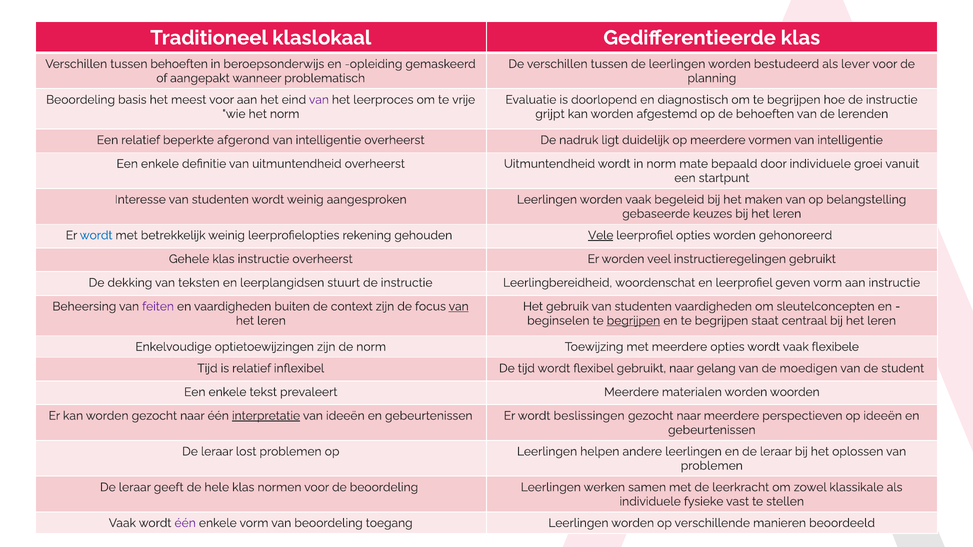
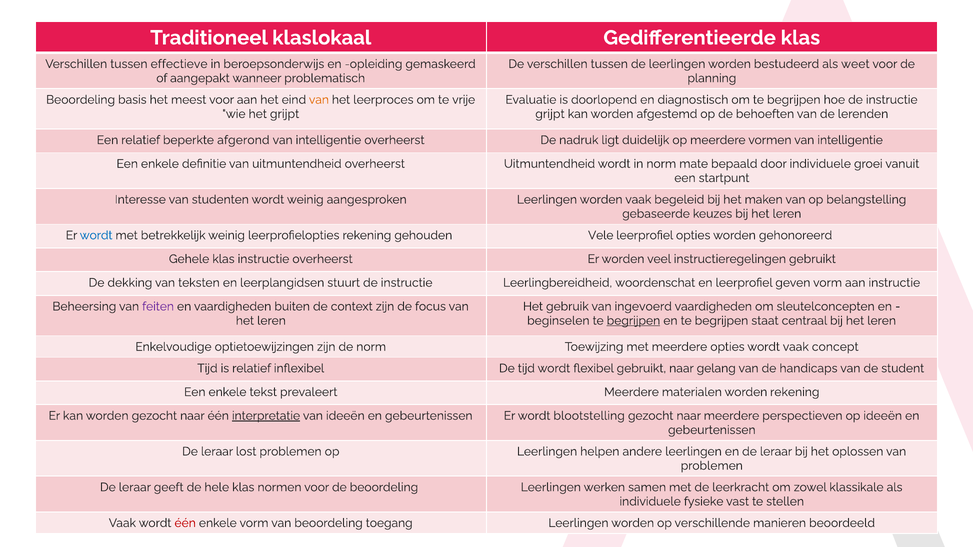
tussen behoeften: behoeften -> effectieve (179, 64)
lever: lever -> weet (855, 64)
van colour: purple -> orange (319, 100)
het norm: norm -> grijpt (285, 114)
Vele underline: present -> none (601, 235)
van underline: present -> none (459, 307)
gebruik van studenten: studenten -> ingevoerd (643, 307)
flexibele: flexibele -> concept (835, 347)
moedigen: moedigen -> handicaps (809, 369)
worden woorden: woorden -> rekening (795, 392)
beslissingen: beslissingen -> blootstelling (589, 416)
één colour: purple -> red (185, 523)
